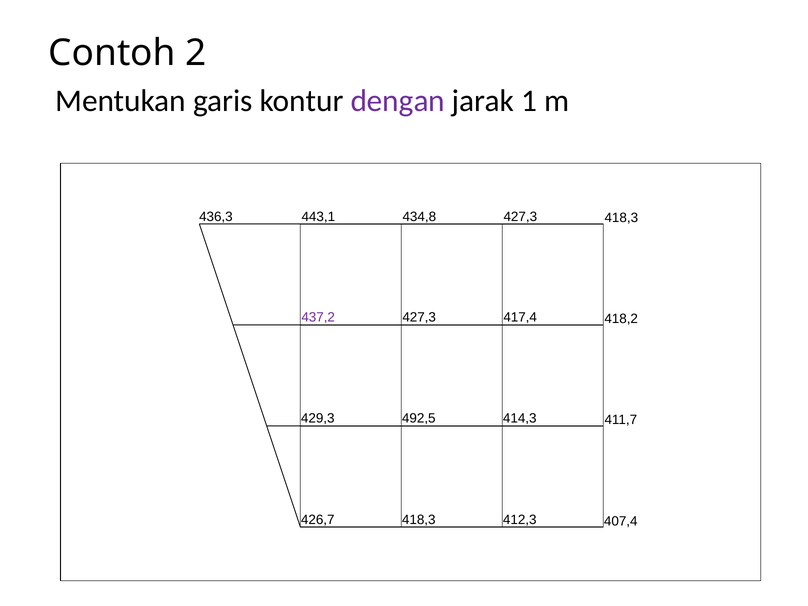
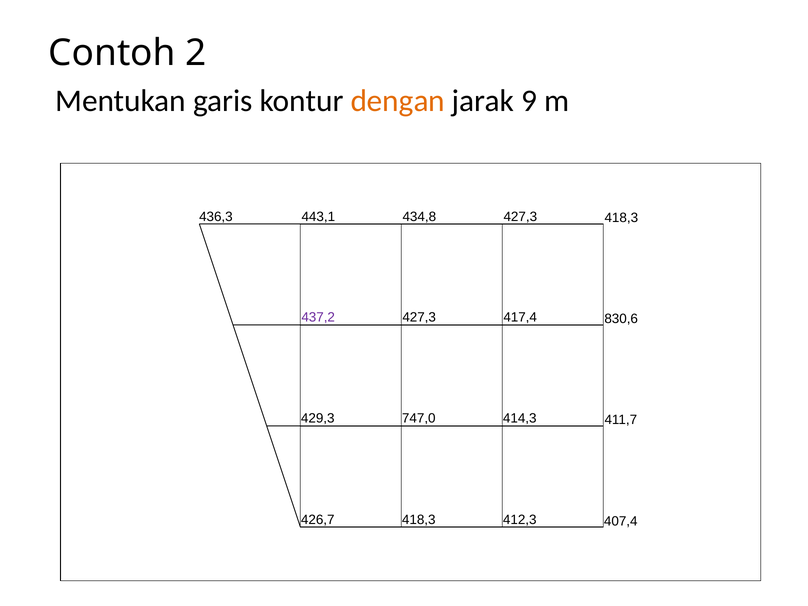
dengan colour: purple -> orange (398, 101)
1: 1 -> 9 (529, 101)
418,2: 418,2 -> 830,6 (621, 319)
492,5: 492,5 -> 747,0 (419, 419)
